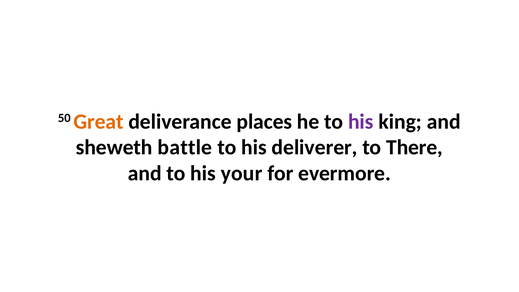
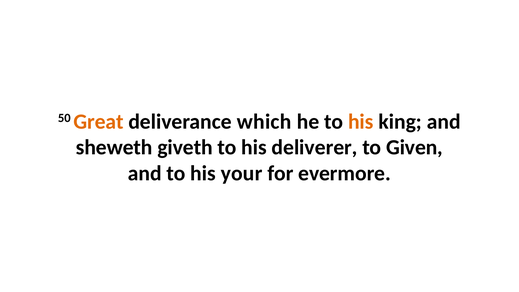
places: places -> which (264, 122)
his colour: purple -> orange (361, 122)
battle: battle -> giveth (185, 147)
There: There -> Given (414, 147)
